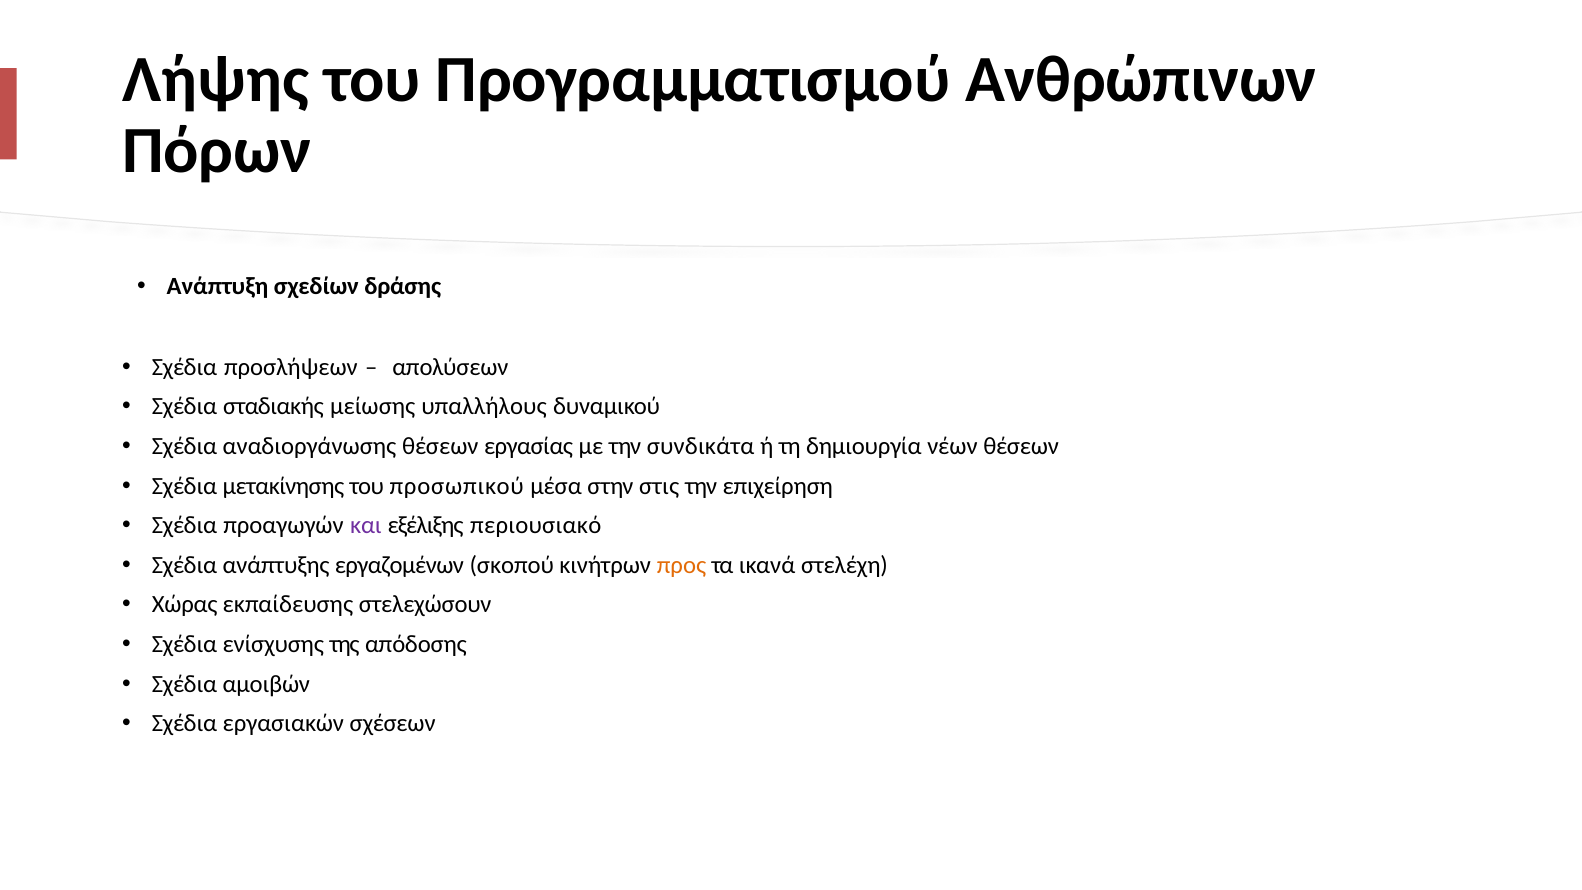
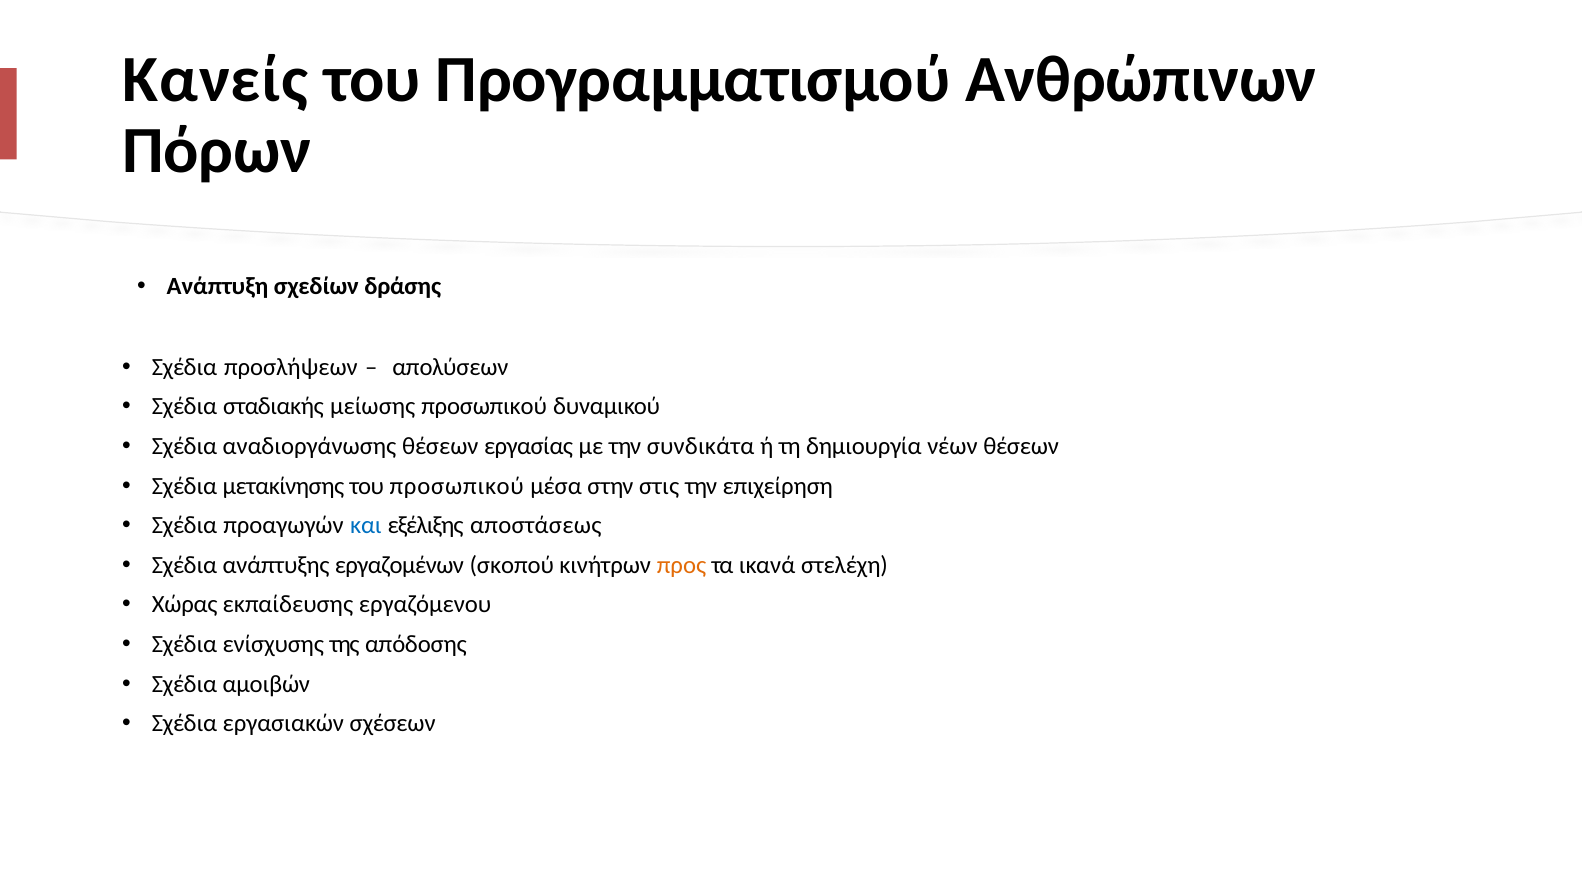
Λήψης: Λήψης -> Κανείς (215, 79)
μείωσης υπαλλήλους: υπαλλήλους -> προσωπικού (484, 406)
και colour: purple -> blue (366, 525)
περιουσιακό: περιουσιακό -> αποστάσεως (536, 525)
στελεχώσουν: στελεχώσουν -> εργαζόμενου (425, 605)
